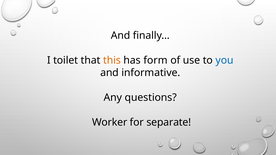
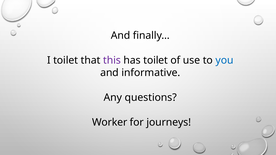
this colour: orange -> purple (112, 60)
has form: form -> toilet (156, 60)
separate: separate -> journeys (169, 123)
